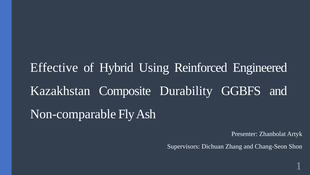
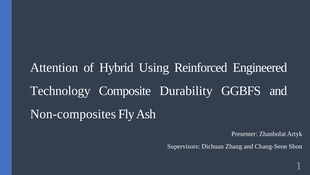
Effective: Effective -> Attention (54, 67)
Kazakhstan: Kazakhstan -> Technology (60, 90)
Non-comparable: Non-comparable -> Non-composites (73, 114)
